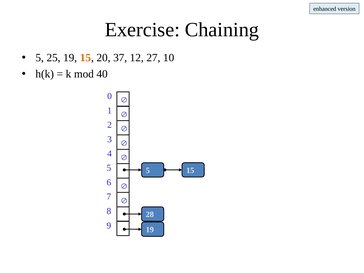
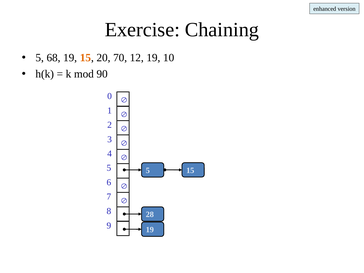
25: 25 -> 68 (54, 58)
37: 37 -> 70 (120, 58)
12 27: 27 -> 19 (153, 58)
40: 40 -> 90 (102, 74)
